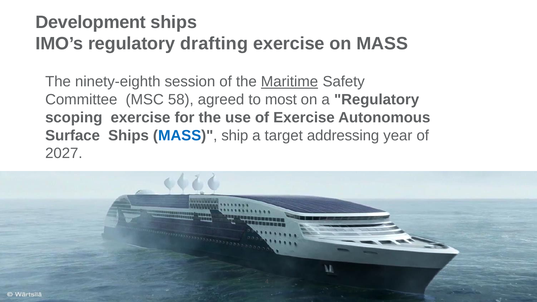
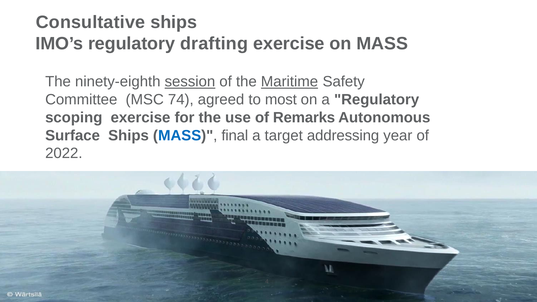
Development: Development -> Consultative (90, 22)
session underline: none -> present (190, 82)
58: 58 -> 74 (181, 100)
of Exercise: Exercise -> Remarks (304, 118)
ship: ship -> final (235, 135)
2027: 2027 -> 2022 (64, 153)
